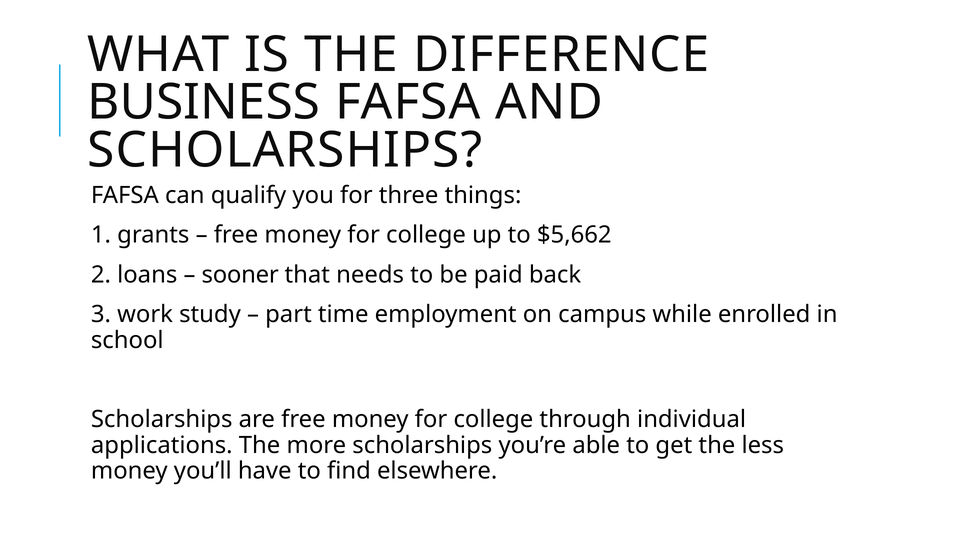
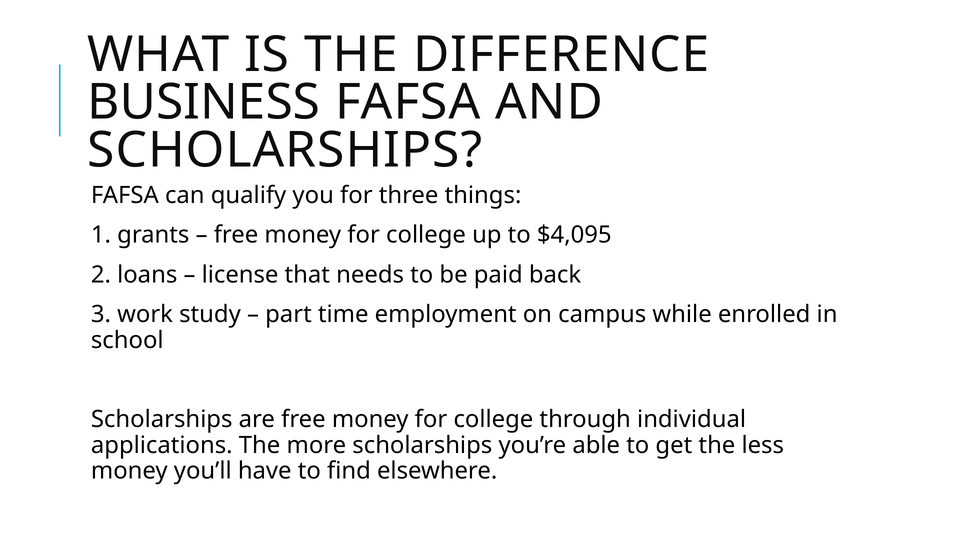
$5,662: $5,662 -> $4,095 (574, 235)
sooner: sooner -> license (240, 275)
